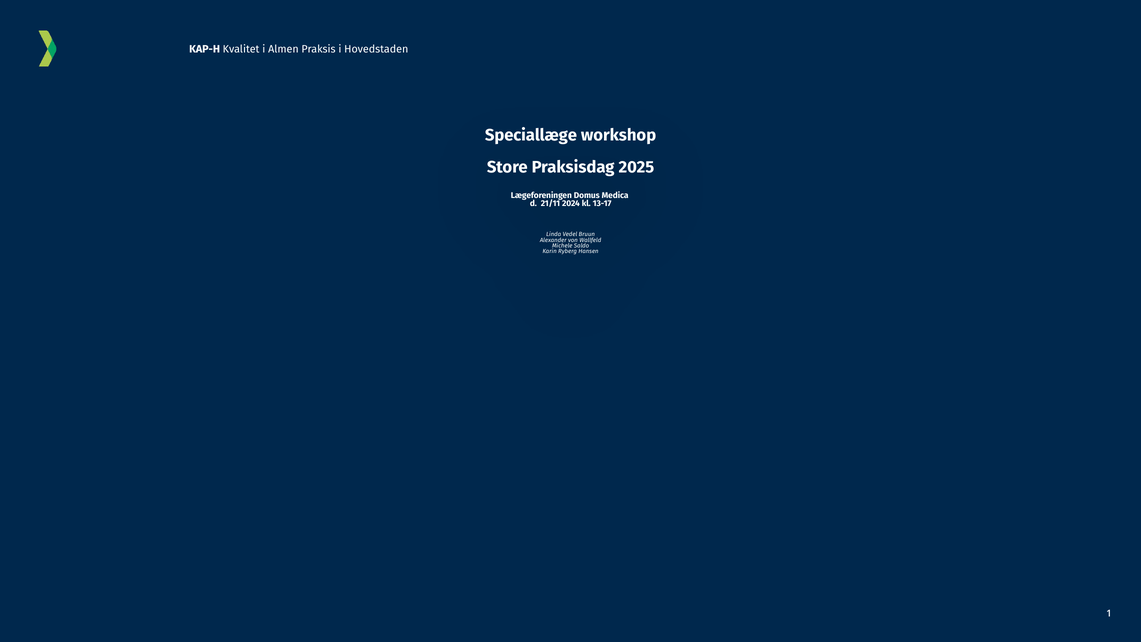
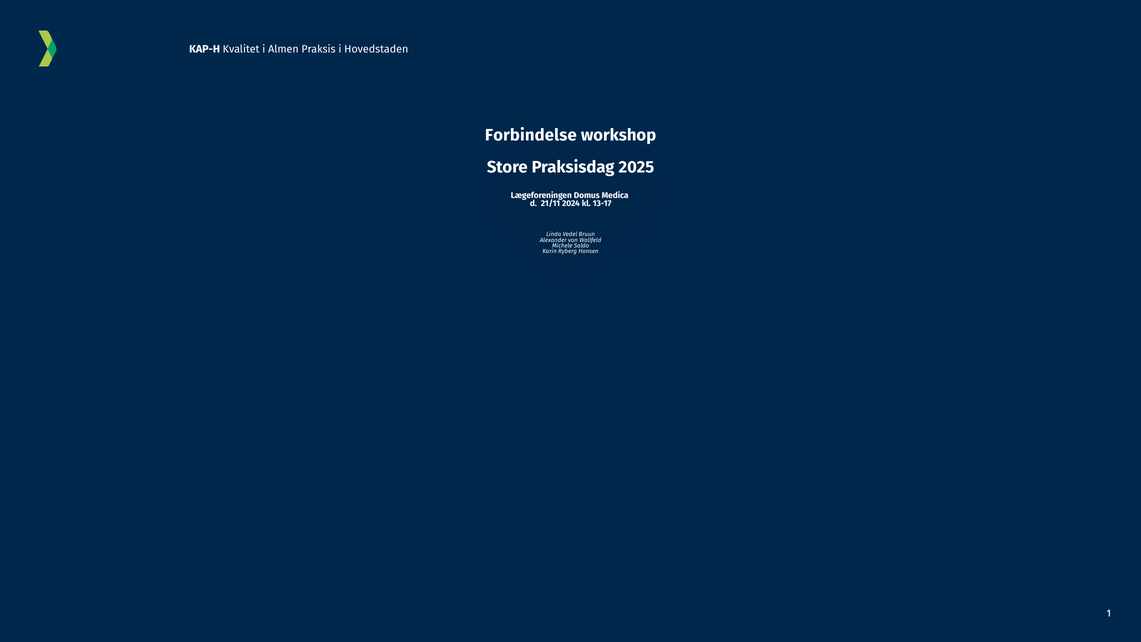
Speciallæge: Speciallæge -> Forbindelse (531, 135)
